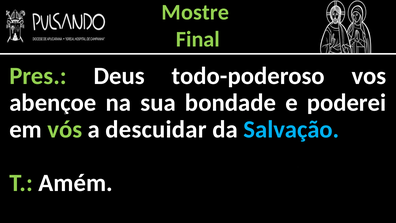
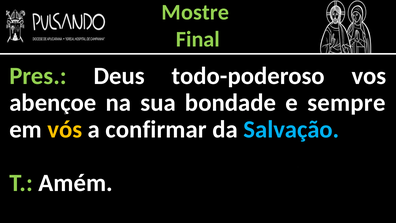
poderei: poderei -> sempre (346, 103)
vós colour: light green -> yellow (65, 129)
descuidar: descuidar -> confirmar (156, 129)
